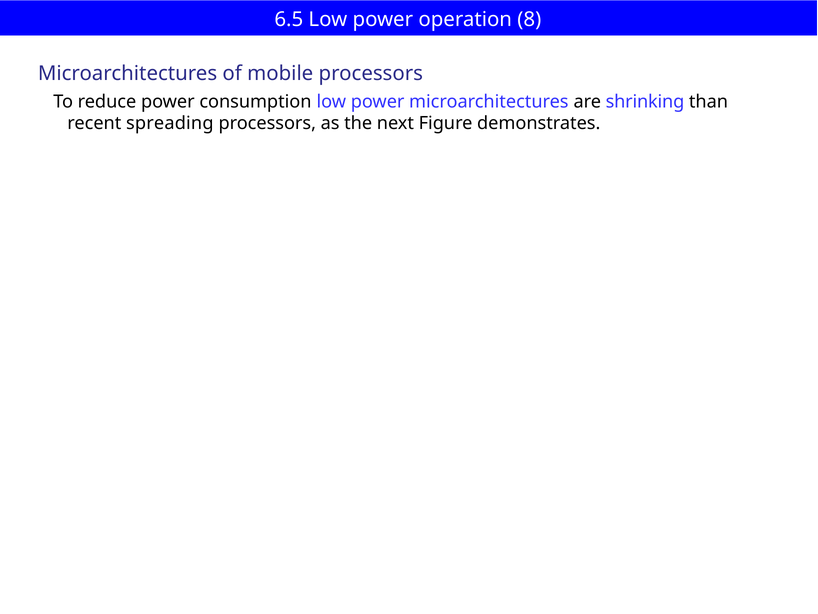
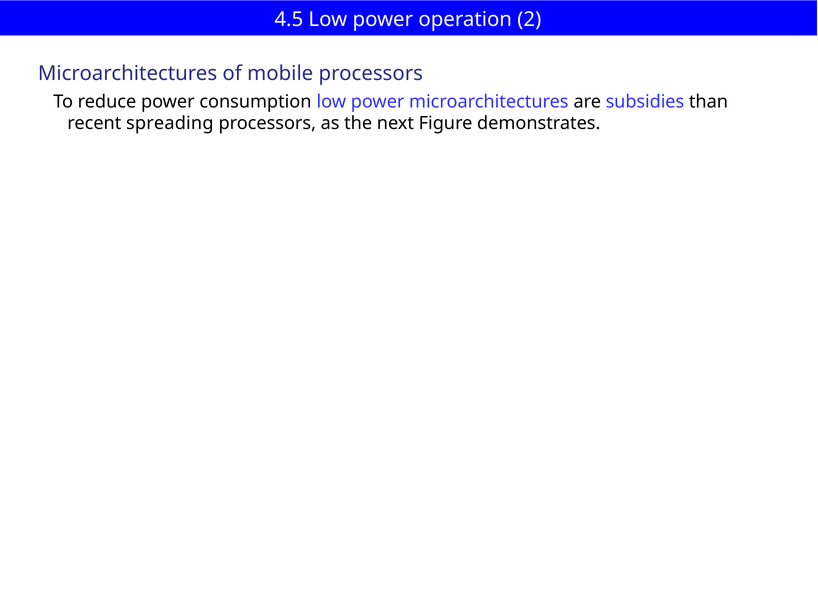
6.5: 6.5 -> 4.5 (289, 19)
8: 8 -> 2 (529, 19)
shrinking: shrinking -> subsidies (645, 101)
